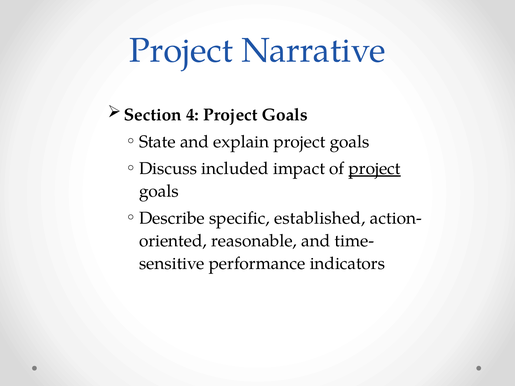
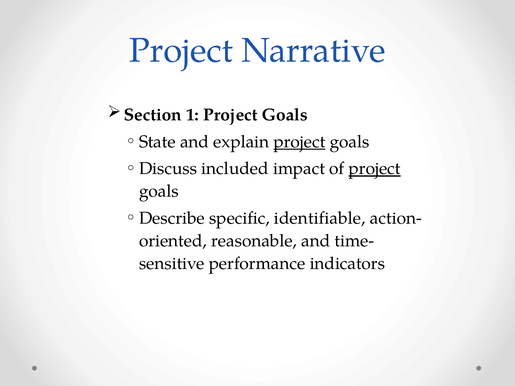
4: 4 -> 1 (193, 115)
project underline: none -> present (299, 142)
established: established -> identifiable (320, 218)
